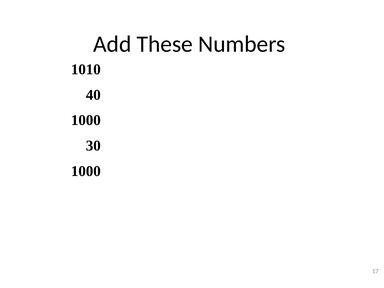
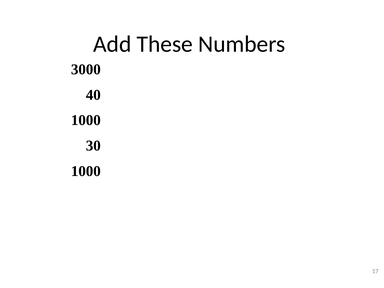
1010: 1010 -> 3000 (86, 69)
